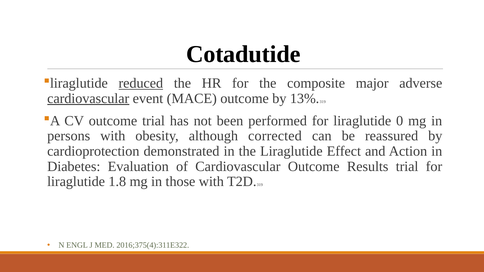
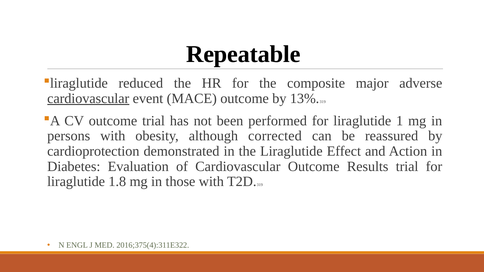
Cotadutide: Cotadutide -> Repeatable (243, 54)
reduced underline: present -> none (141, 83)
0: 0 -> 1 (400, 121)
